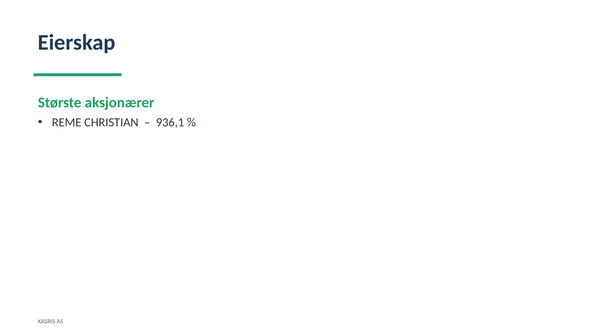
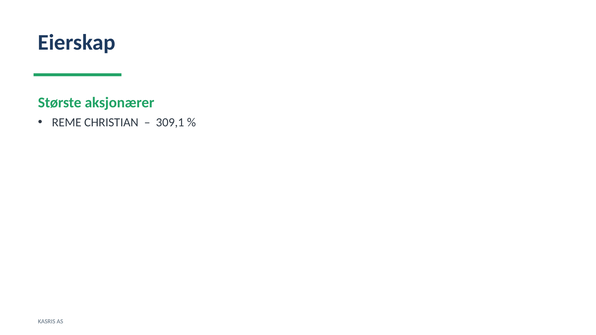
936,1: 936,1 -> 309,1 (170, 123)
